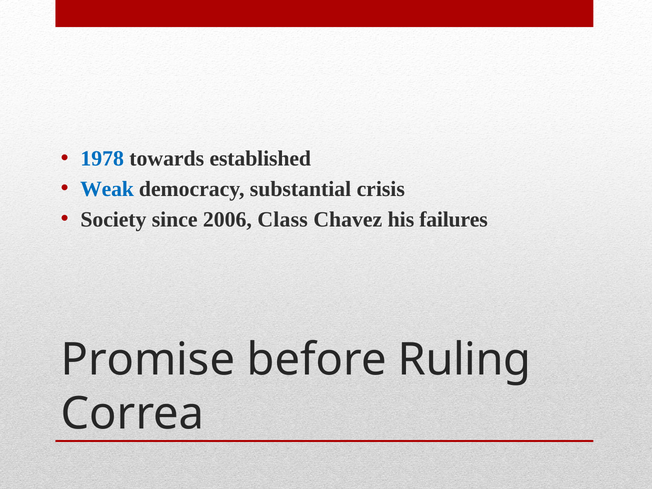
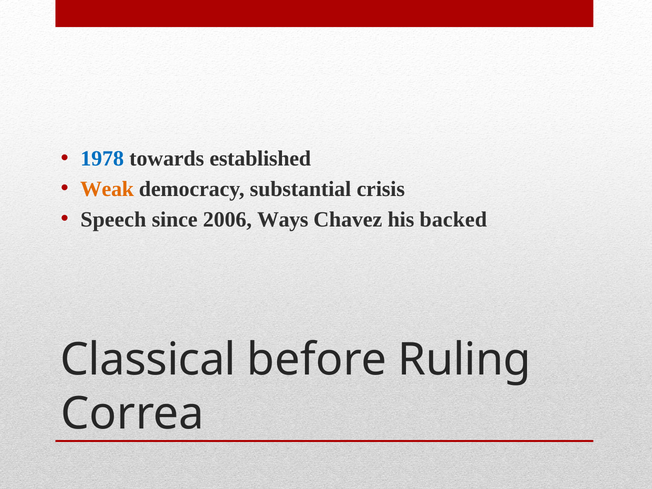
Weak colour: blue -> orange (107, 189)
Society: Society -> Speech (113, 219)
Class: Class -> Ways (283, 219)
failures: failures -> backed (453, 219)
Promise: Promise -> Classical (148, 360)
